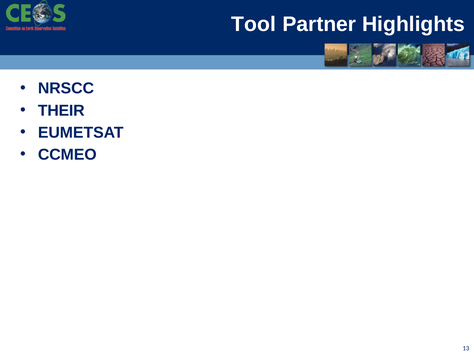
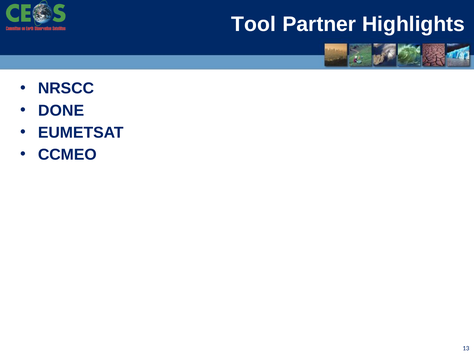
THEIR: THEIR -> DONE (61, 111)
